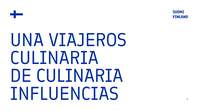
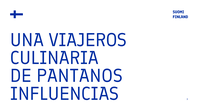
DE CULINARIA: CULINARIA -> PANTANOS (79, 76)
